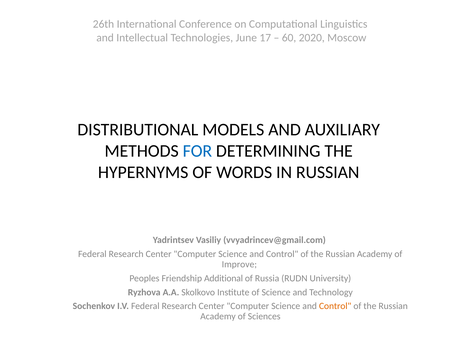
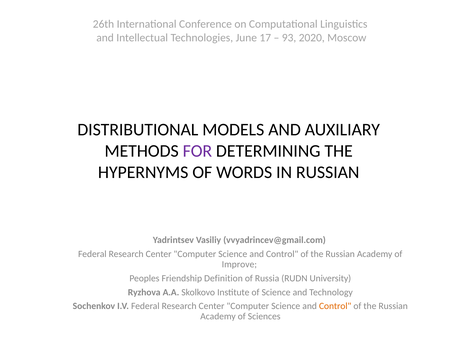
60: 60 -> 93 (289, 38)
FOR colour: blue -> purple (197, 151)
Additional: Additional -> Definition (223, 278)
